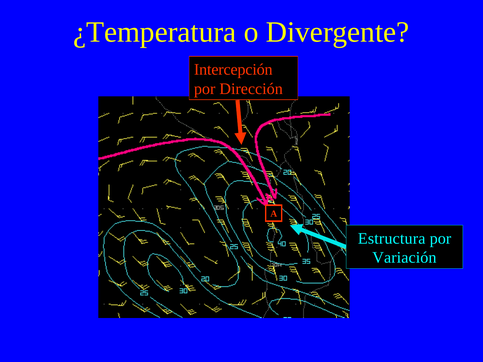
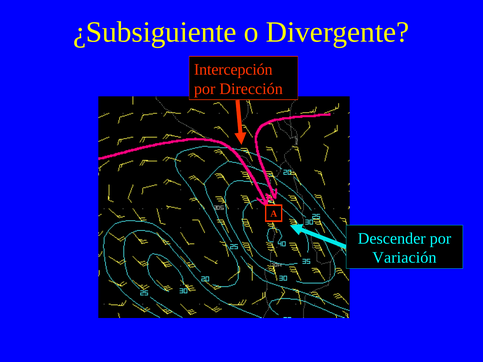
¿Temperatura: ¿Temperatura -> ¿Subsiguiente (155, 32)
Estructura: Estructura -> Descender (392, 239)
